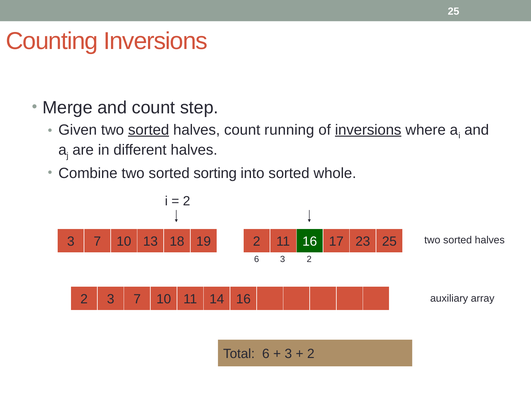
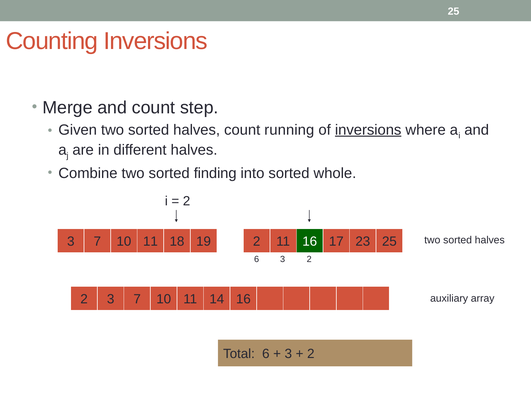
sorted underline: present -> none (149, 130)
sorting: sorting -> finding (215, 173)
13: 13 -> 11 (150, 241)
